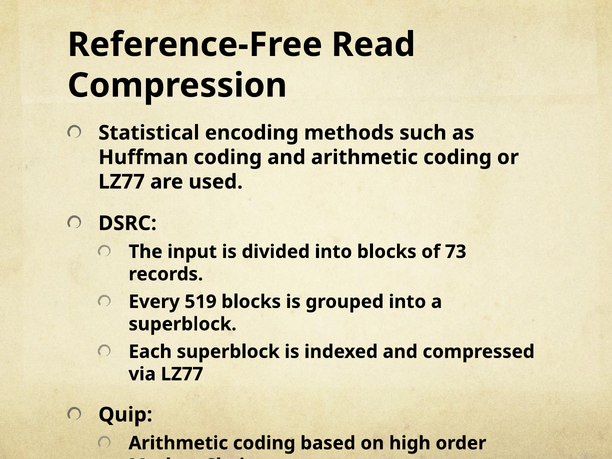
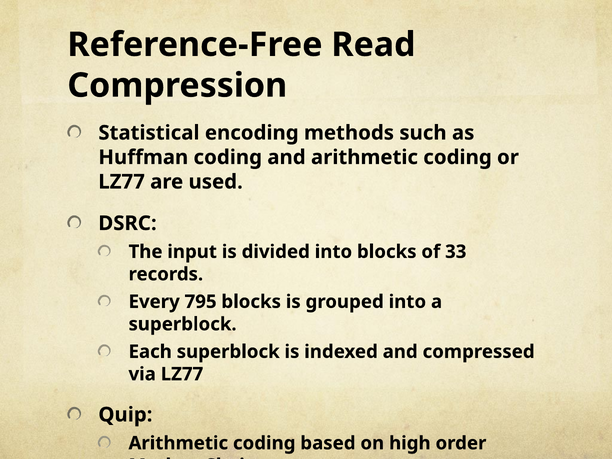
73: 73 -> 33 (456, 252)
519: 519 -> 795 (201, 302)
